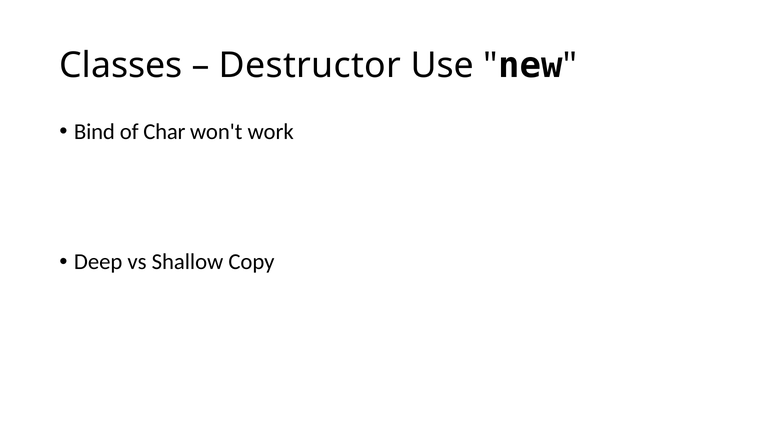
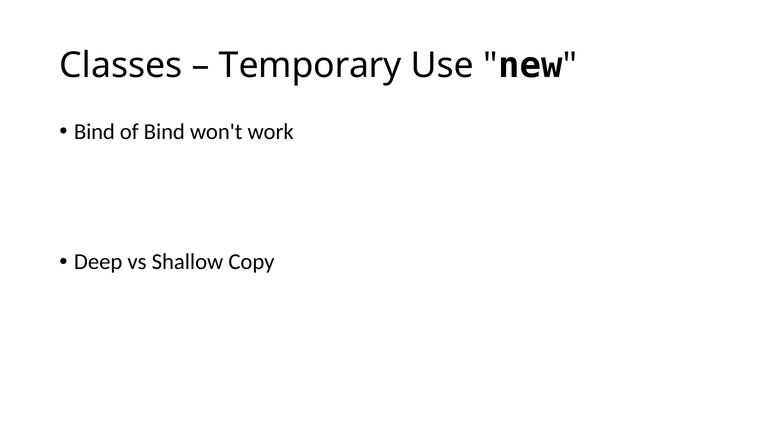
Destructor: Destructor -> Temporary (310, 65)
of Char: Char -> Bind (164, 132)
